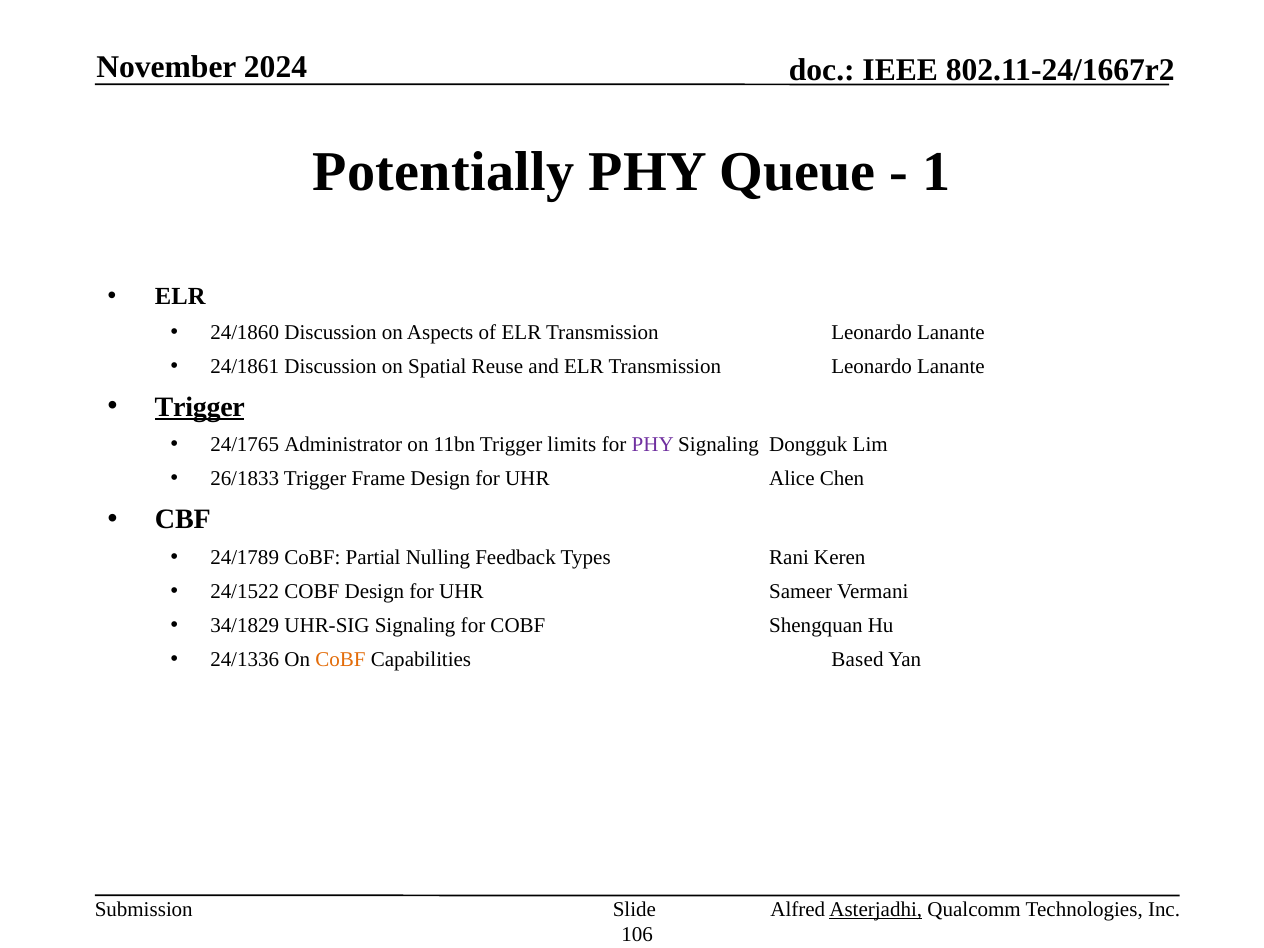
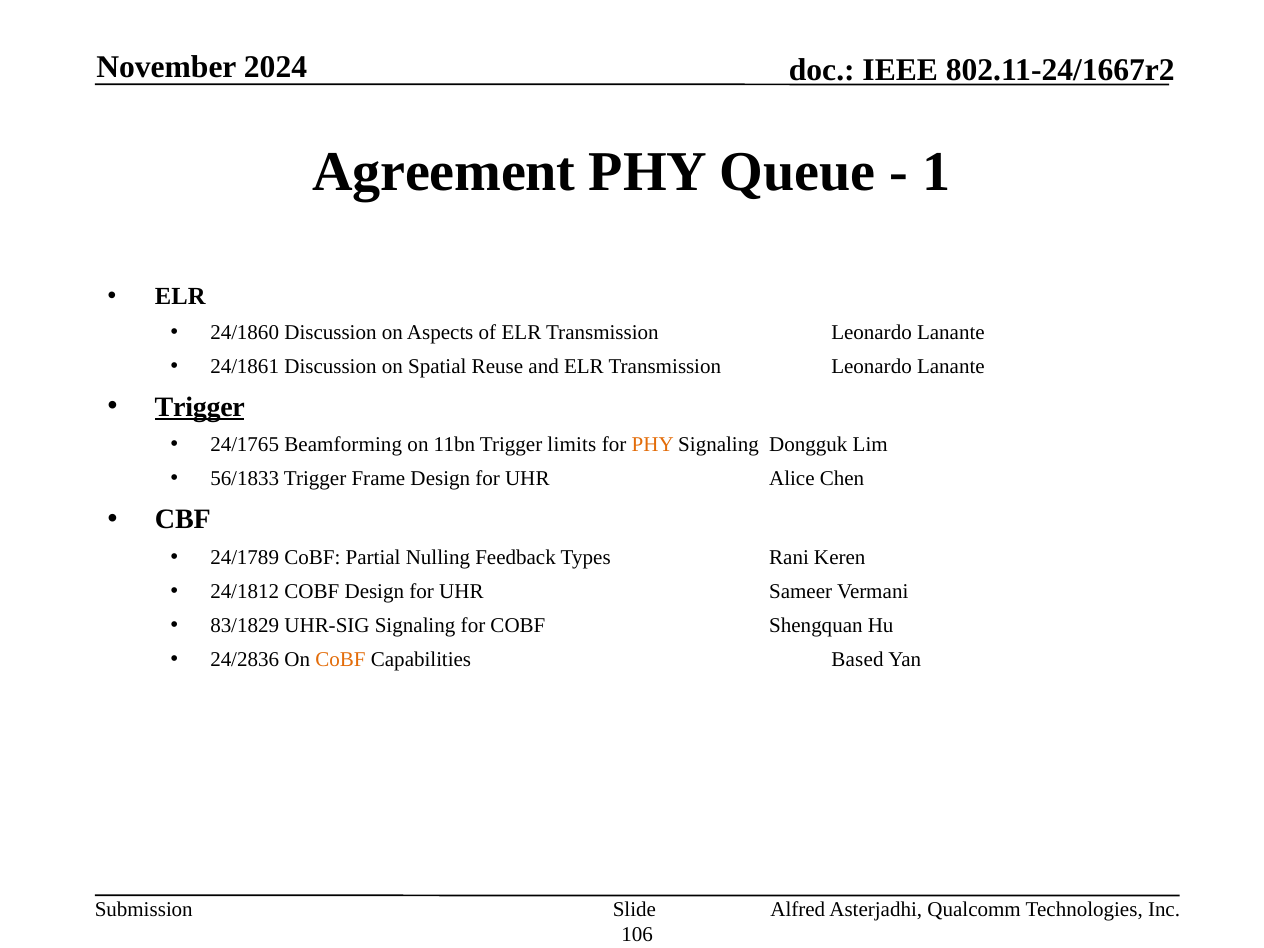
Potentially: Potentially -> Agreement (444, 172)
Administrator: Administrator -> Beamforming (343, 445)
PHY colour: purple -> orange (653, 445)
26/1833: 26/1833 -> 56/1833 (245, 479)
24/1522: 24/1522 -> 24/1812 (245, 591)
34/1829: 34/1829 -> 83/1829 (245, 625)
24/1336: 24/1336 -> 24/2836 (245, 659)
Asterjadhi underline: present -> none (876, 909)
